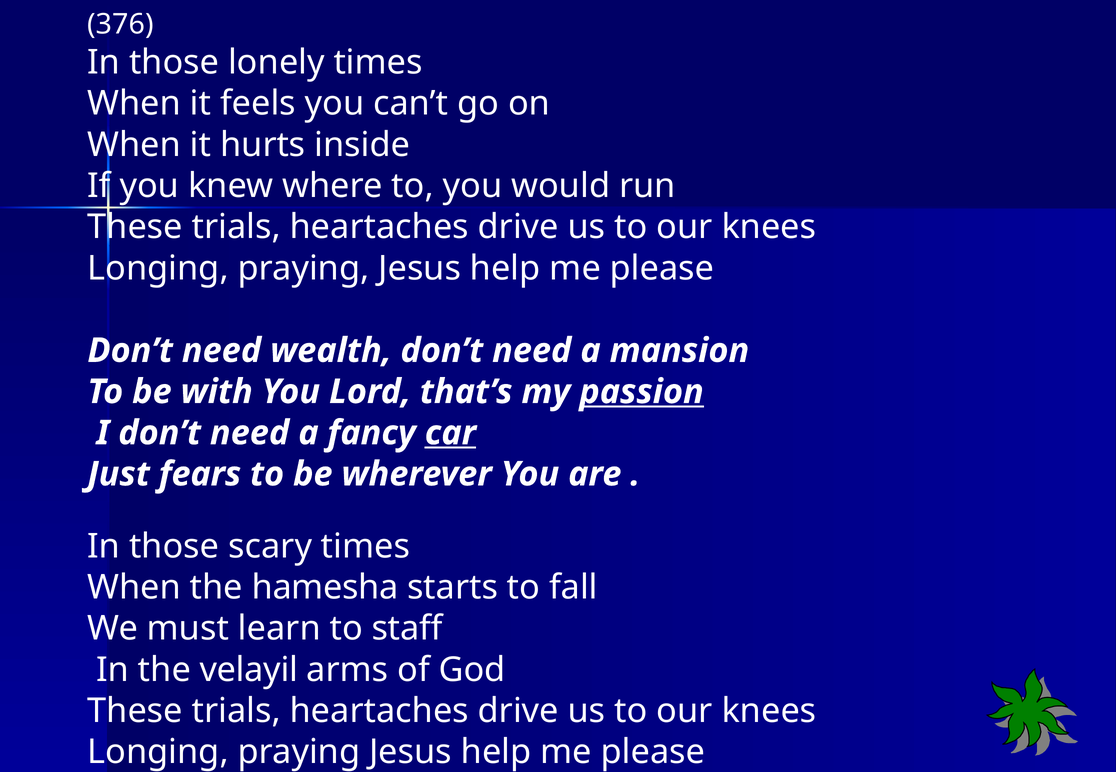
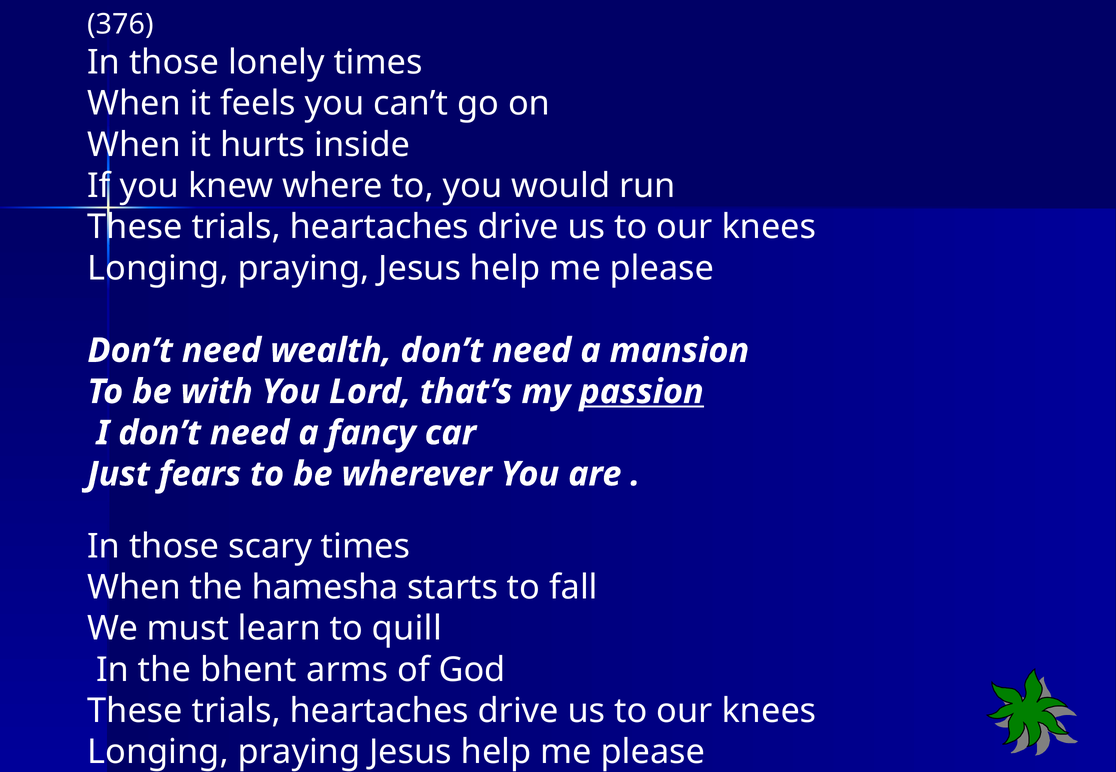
car underline: present -> none (450, 433)
staff: staff -> quill (407, 629)
velayil: velayil -> bhent (248, 670)
